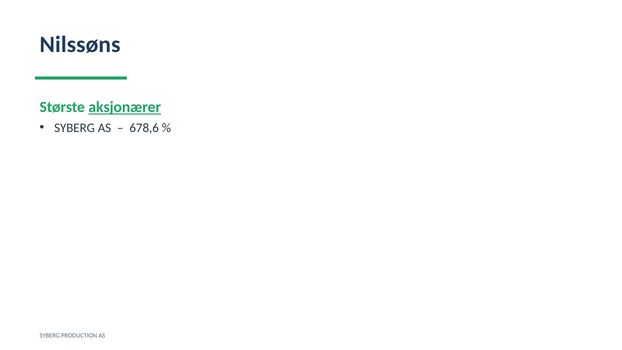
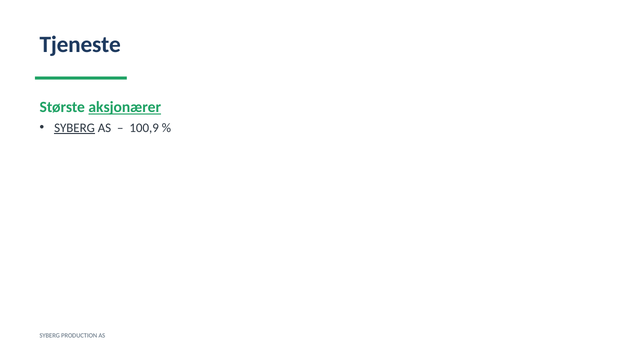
Nilssøns: Nilssøns -> Tjeneste (80, 44)
SYBERG underline: none -> present (74, 128)
678,6: 678,6 -> 100,9 (144, 128)
